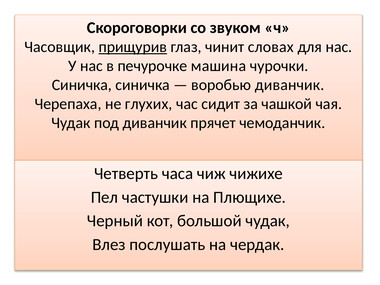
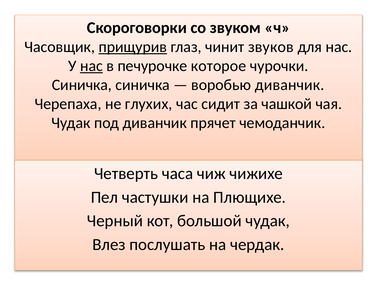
словах: словах -> звуков (271, 47)
нас underline: none -> present (91, 66)
машина: машина -> которое (219, 66)
